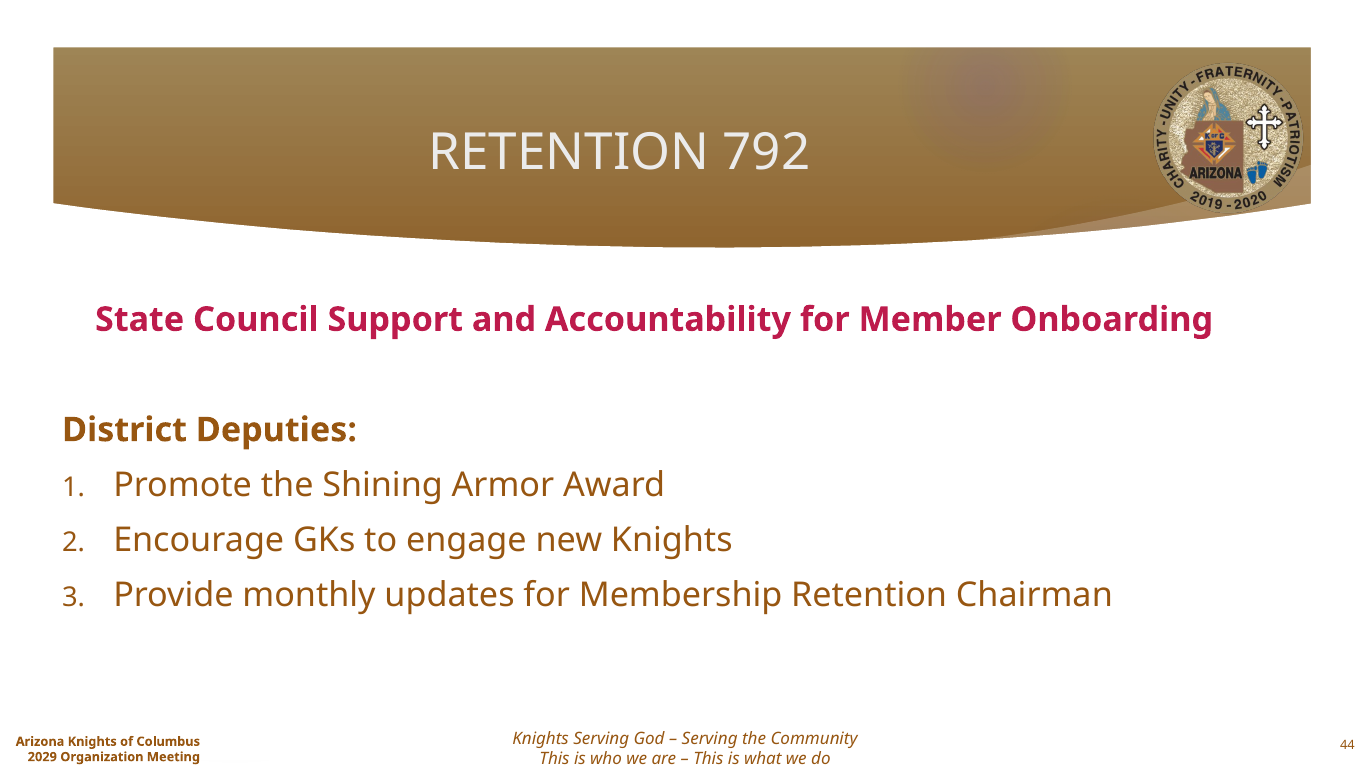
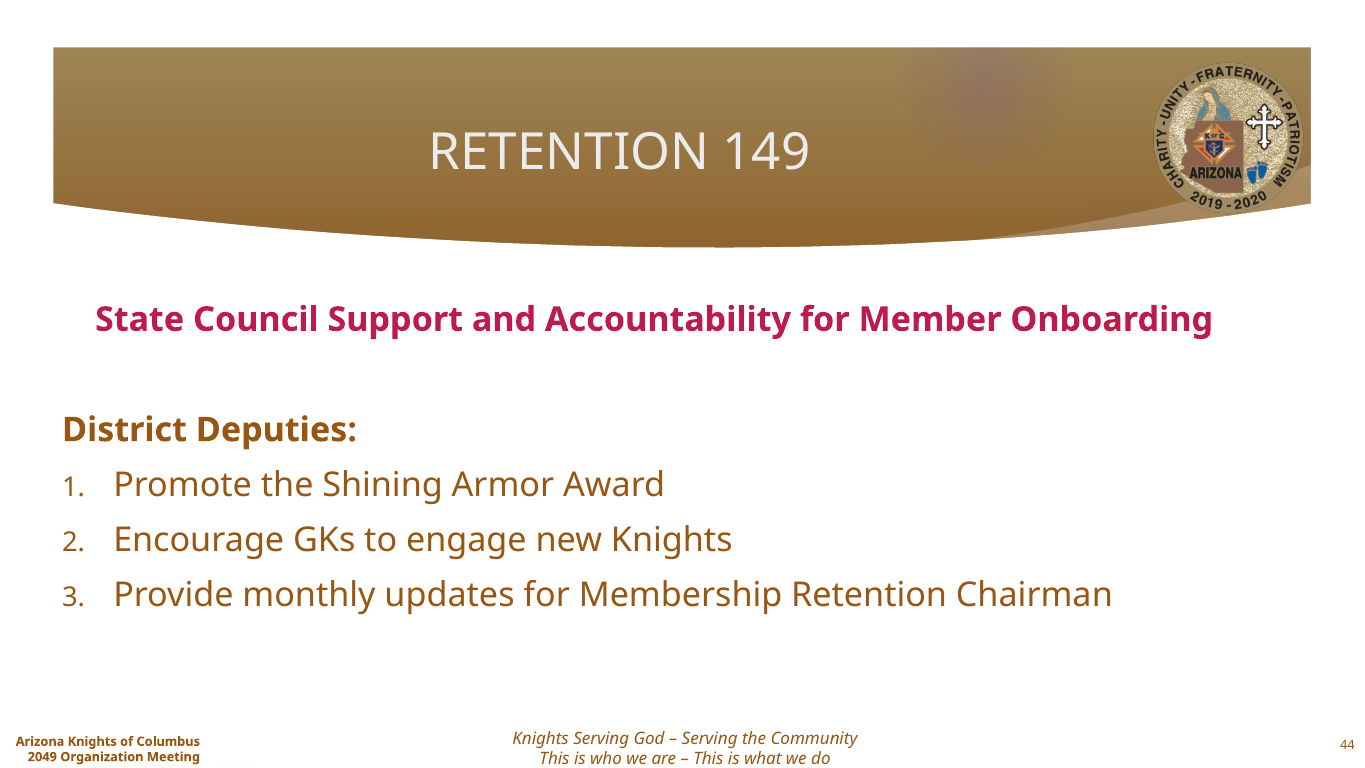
792: 792 -> 149 (767, 152)
2029: 2029 -> 2049 (42, 757)
